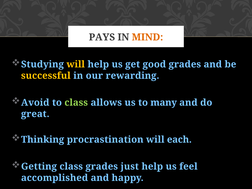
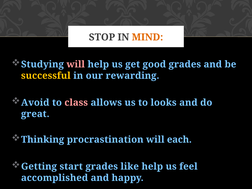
PAYS: PAYS -> STOP (102, 37)
will colour: yellow -> pink (76, 64)
class colour: light green -> pink (76, 103)
many: many -> looks (164, 103)
Getting class: class -> start (71, 166)
just: just -> like (130, 166)
